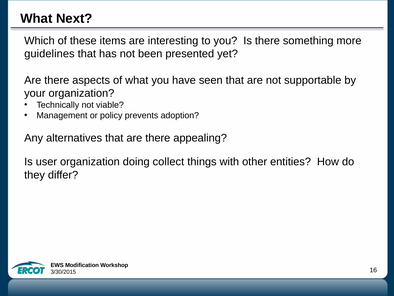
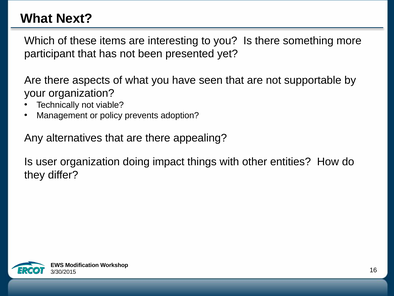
guidelines: guidelines -> participant (49, 54)
collect: collect -> impact (169, 161)
